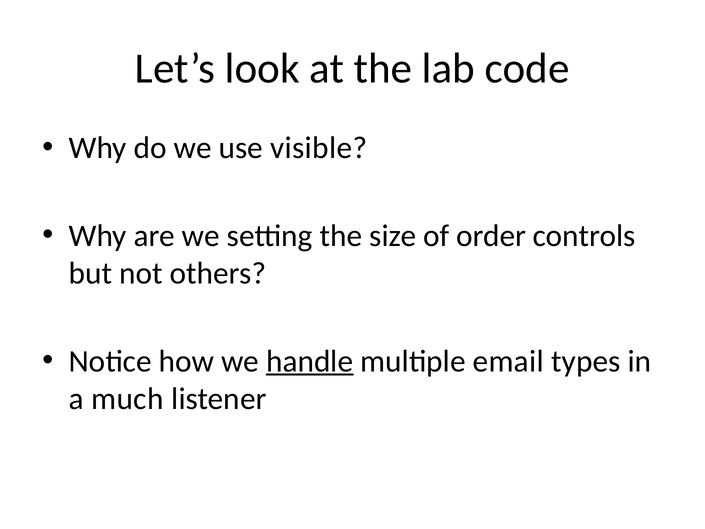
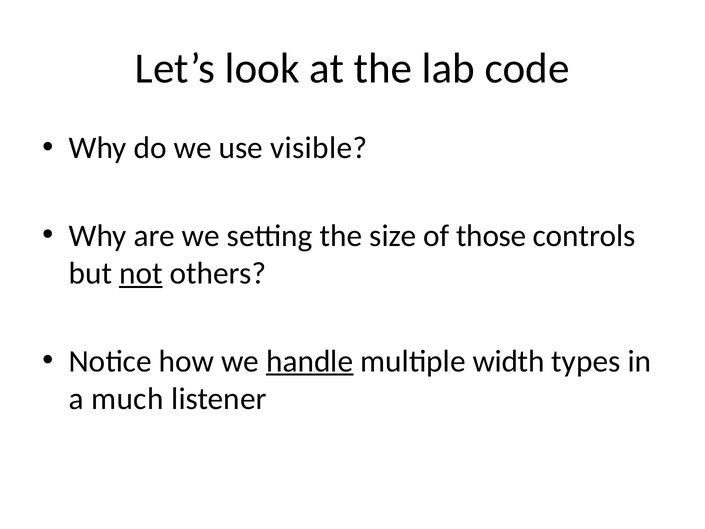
order: order -> those (491, 236)
not underline: none -> present (141, 273)
email: email -> width (509, 361)
